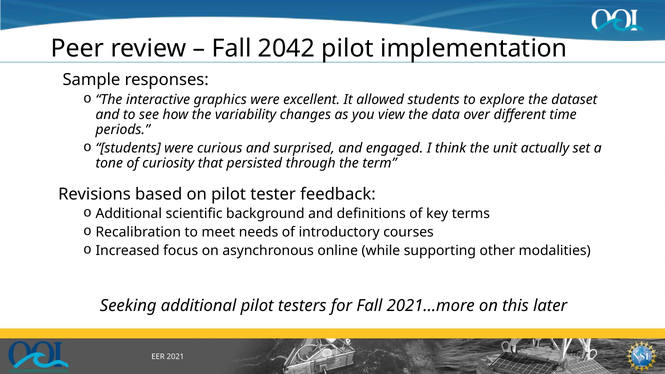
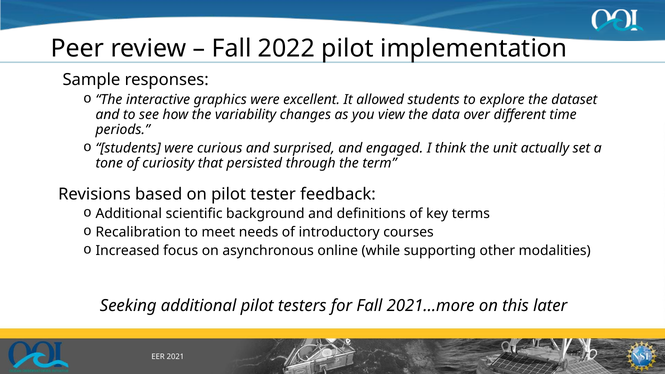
2042: 2042 -> 2022 (286, 49)
